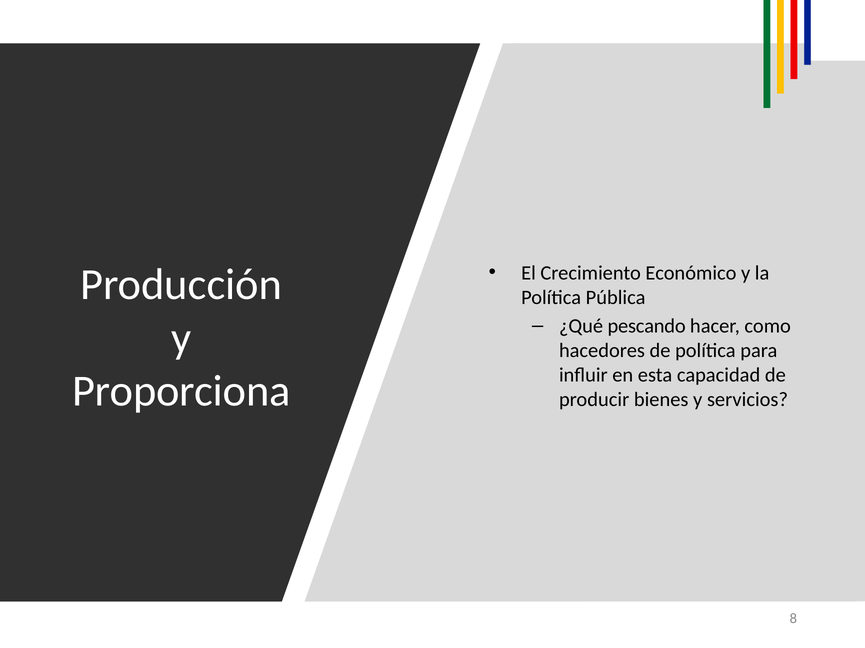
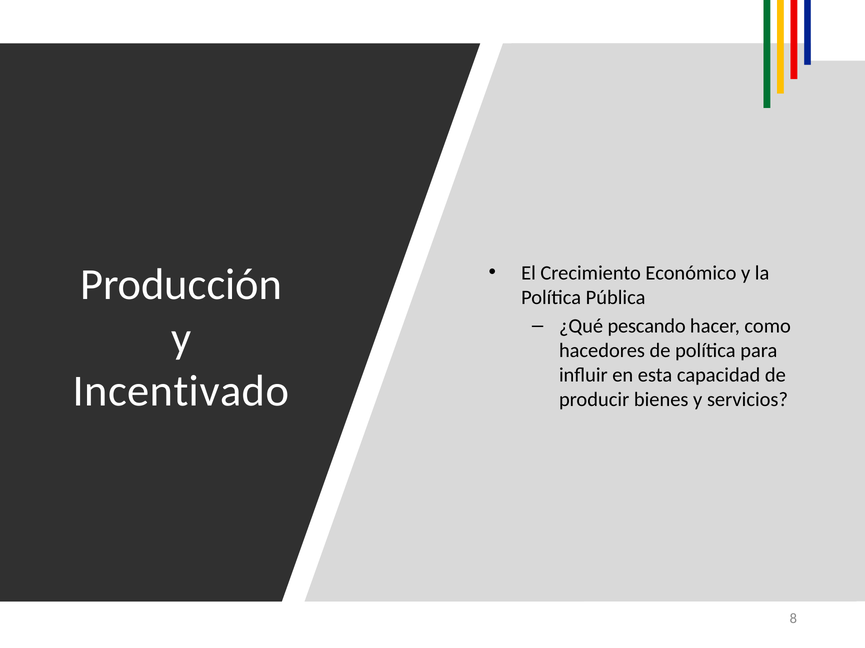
Proporciona: Proporciona -> Incentivado (181, 392)
